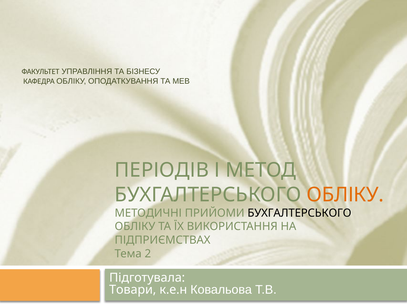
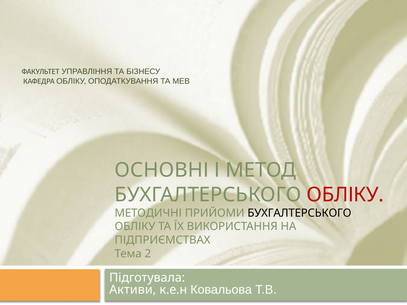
ПЕРІОДІВ: ПЕРІОДІВ -> ОСНОВНІ (162, 170)
ОБЛІКУ colour: orange -> red (345, 195)
Товари: Товари -> Активи (133, 290)
